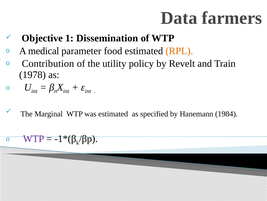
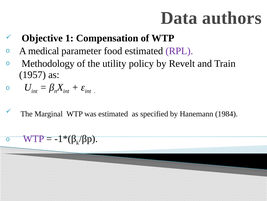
farmers: farmers -> authors (232, 18)
Dissemination: Dissemination -> Compensation (107, 38)
RPL colour: orange -> purple (179, 51)
Contribution: Contribution -> Methodology (48, 63)
1978: 1978 -> 1957 (32, 74)
